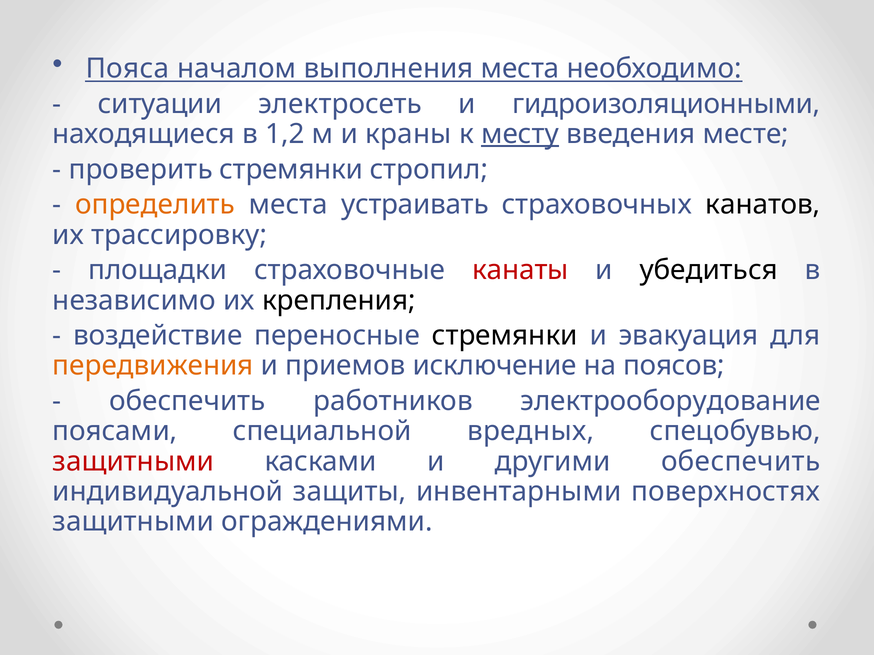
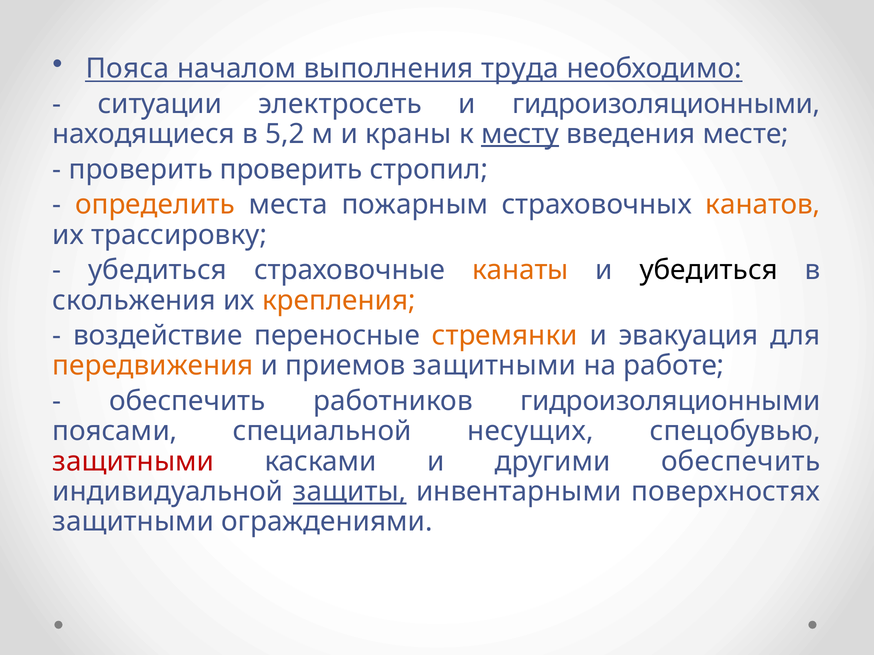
выполнения места: места -> труда (520, 69)
1,2: 1,2 -> 5,2 (285, 134)
проверить стремянки: стремянки -> проверить (291, 170)
устраивать: устраивать -> пожарным (415, 205)
канатов colour: black -> orange (763, 205)
площадки: площадки -> убедиться (158, 270)
канаты colour: red -> orange (520, 270)
независимо: независимо -> скольжения (134, 301)
крепления colour: black -> orange (339, 301)
стремянки colour: black -> orange (505, 336)
приемов исключение: исключение -> защитными (495, 366)
поясов: поясов -> работе (674, 366)
работников электрооборудование: электрооборудование -> гидроизоляционными (671, 401)
вредных: вредных -> несущих (531, 432)
защиты underline: none -> present (350, 492)
